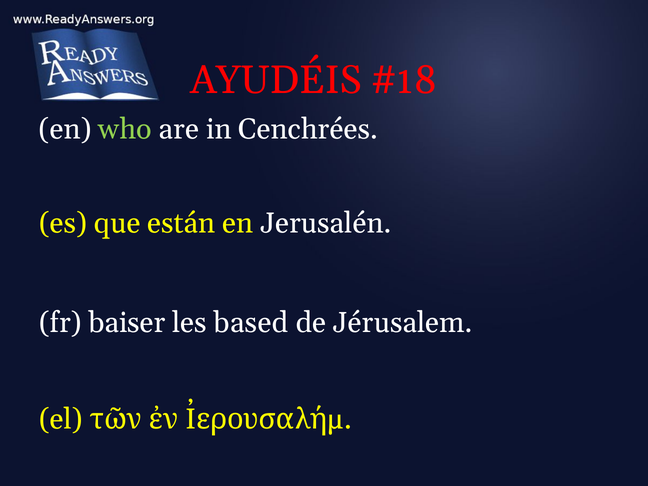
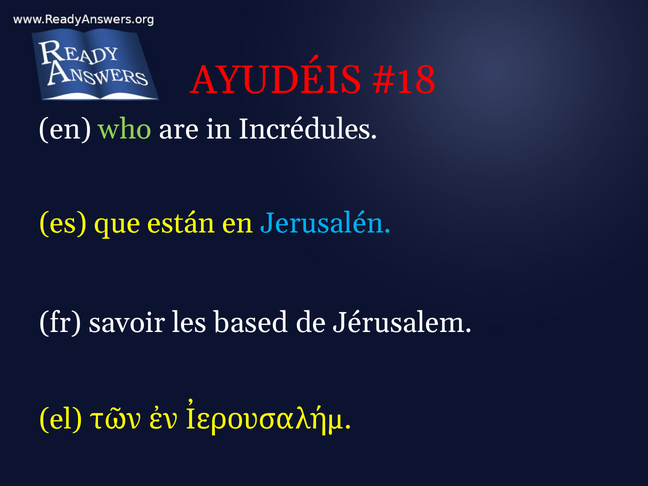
Cenchrées: Cenchrées -> Incrédules (308, 129)
Jerusalén colour: white -> light blue (326, 223)
baiser: baiser -> savoir (127, 323)
